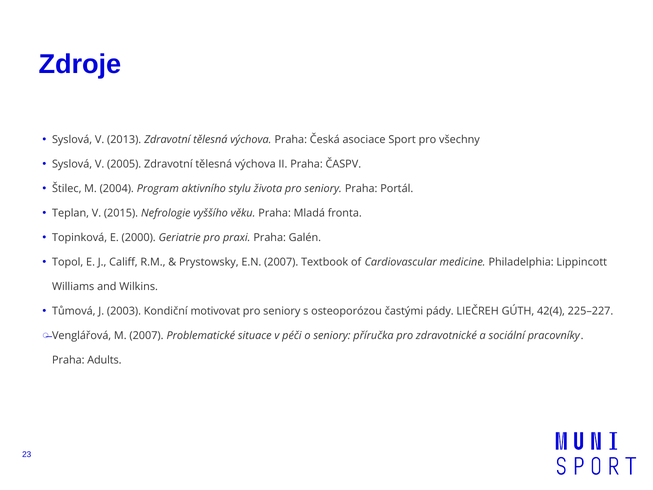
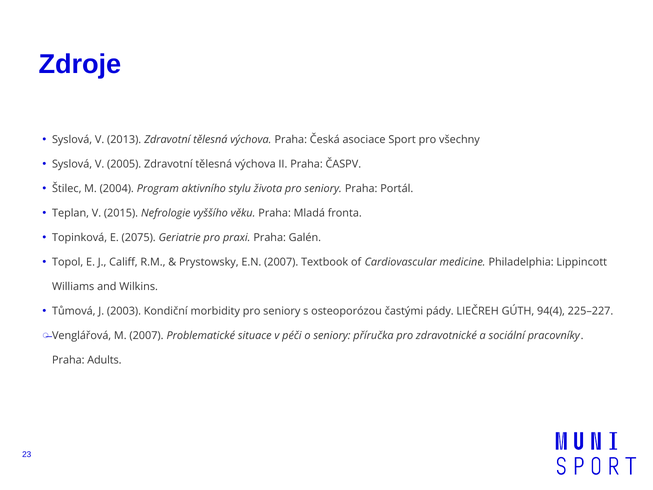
2000: 2000 -> 2075 (139, 238)
motivovat: motivovat -> morbidity (215, 311)
42(4: 42(4 -> 94(4 (551, 311)
